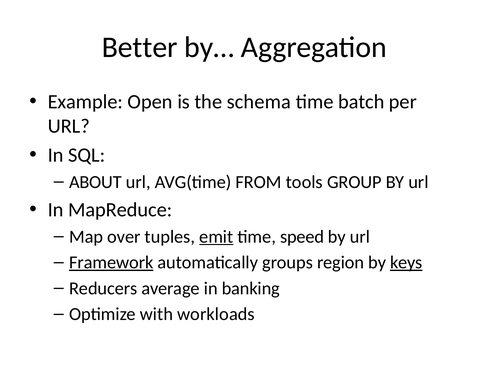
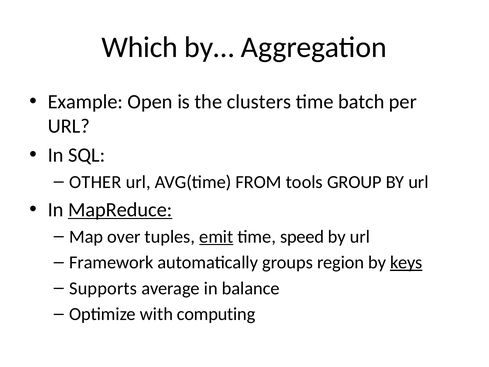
Better: Better -> Which (140, 47)
schema: schema -> clusters (259, 102)
ABOUT: ABOUT -> OTHER (95, 182)
MapReduce underline: none -> present (120, 210)
Framework underline: present -> none (111, 262)
Reducers: Reducers -> Supports (103, 288)
banking: banking -> balance (251, 288)
workloads: workloads -> computing (216, 314)
